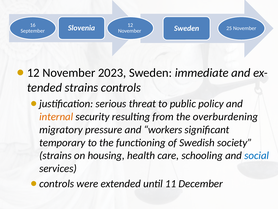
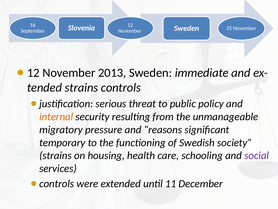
2023: 2023 -> 2013 (112, 73)
overburdening: overburdening -> unmanageable (226, 116)
workers: workers -> reasons (163, 129)
social colour: blue -> purple (257, 155)
